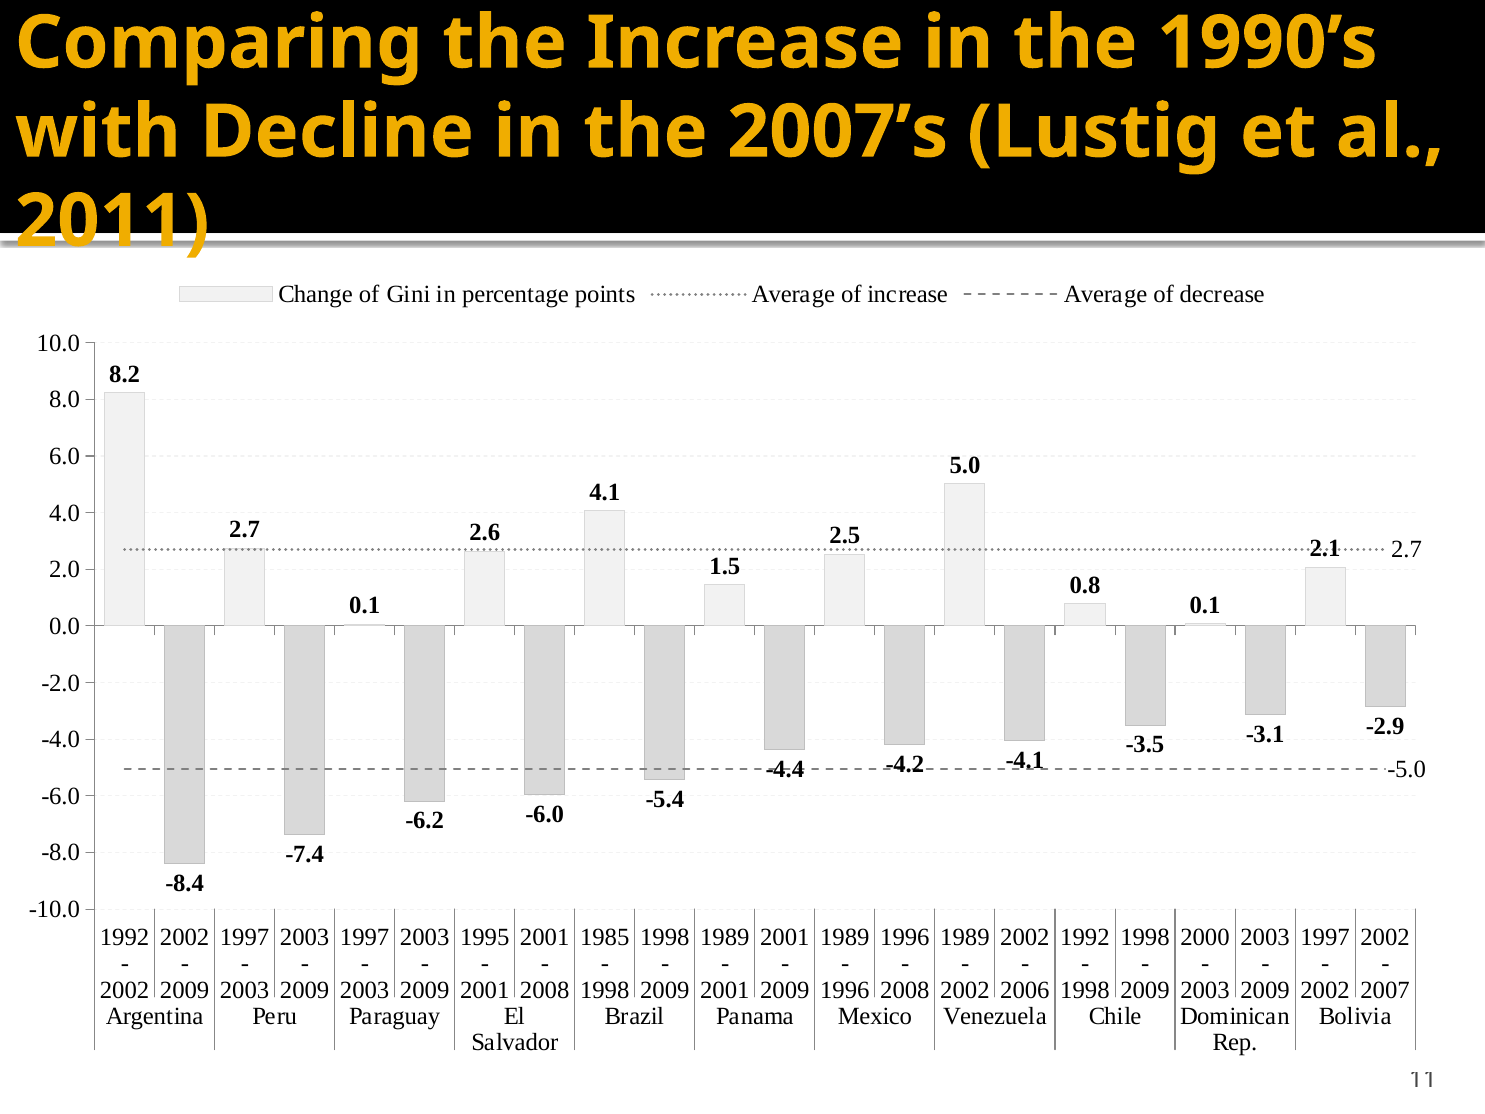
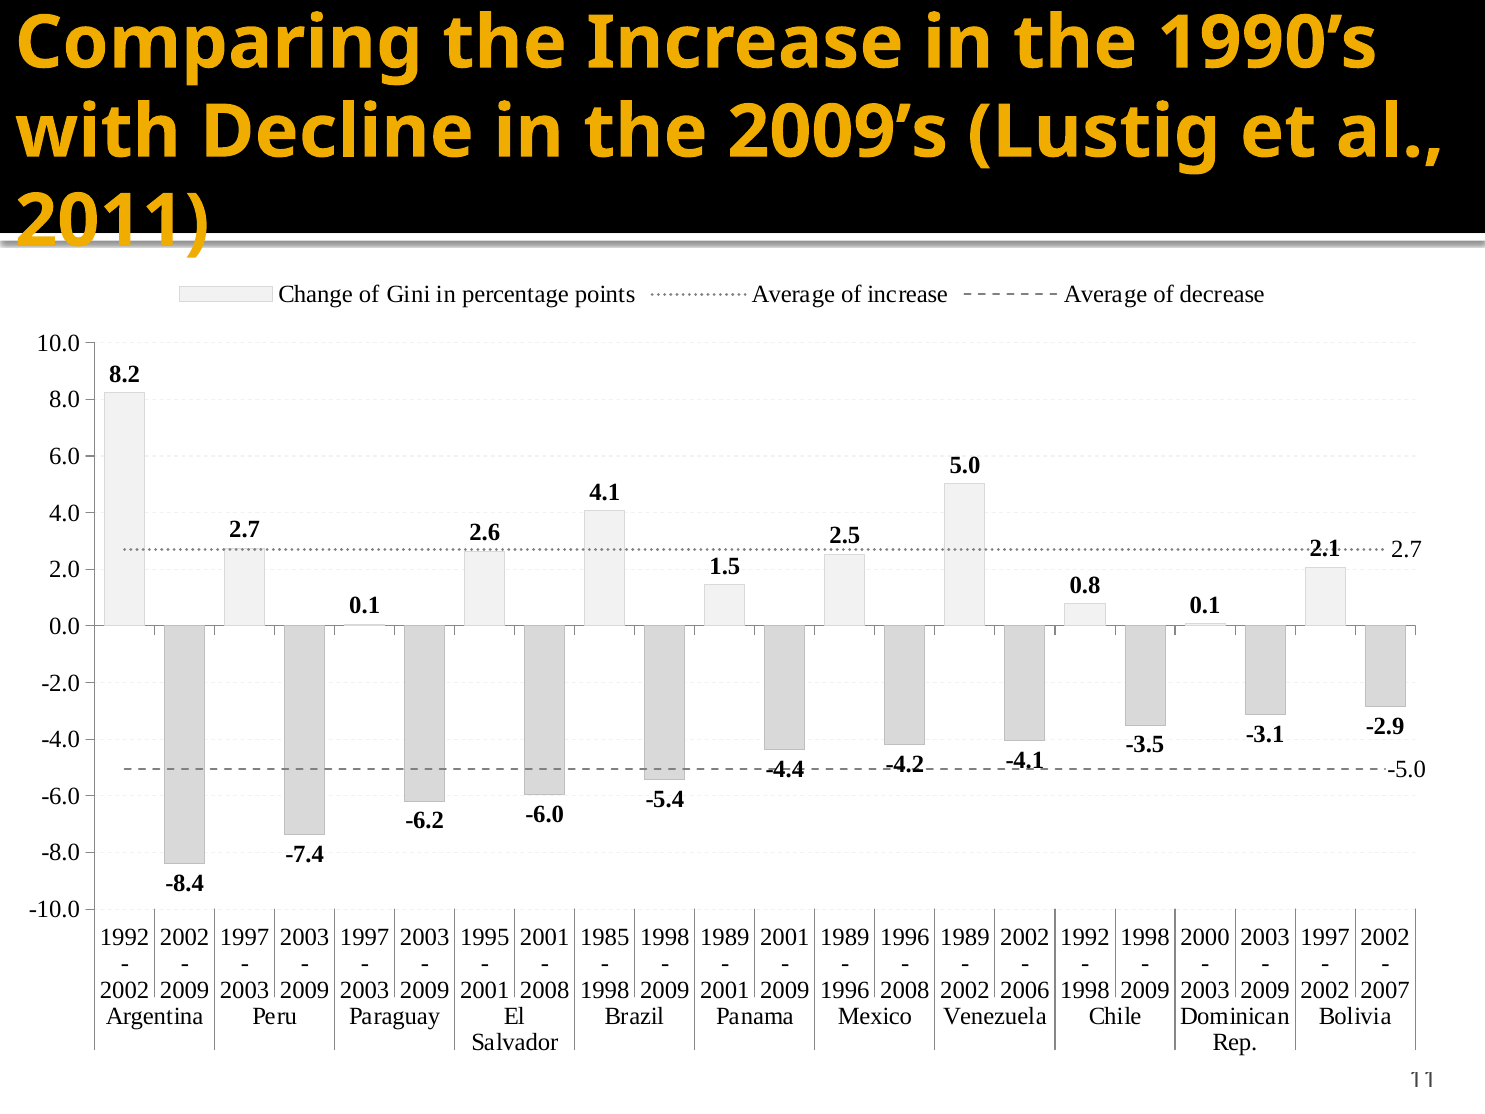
2007’s: 2007’s -> 2009’s (838, 132)
